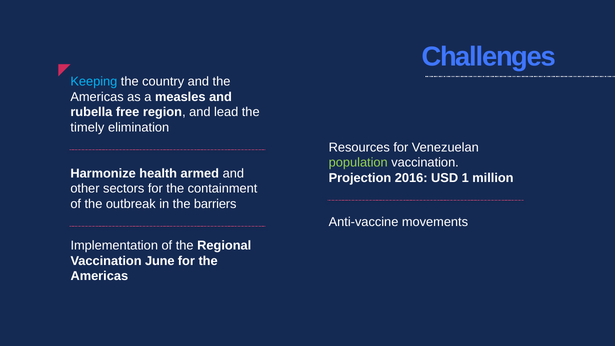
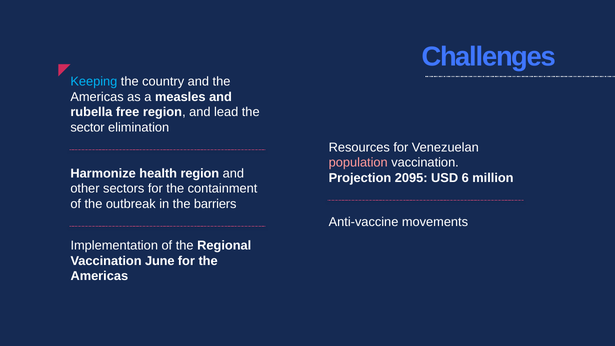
timely: timely -> sector (88, 128)
population colour: light green -> pink (358, 163)
health armed: armed -> region (200, 173)
2016: 2016 -> 2095 (411, 178)
1: 1 -> 6 (465, 178)
